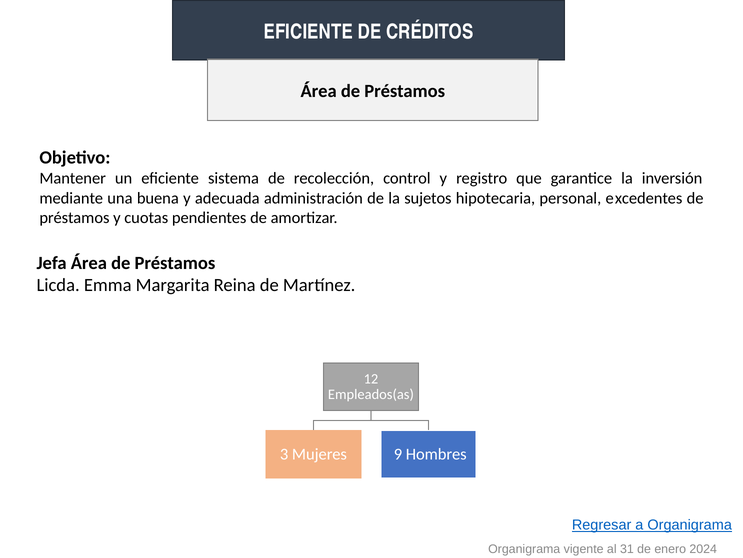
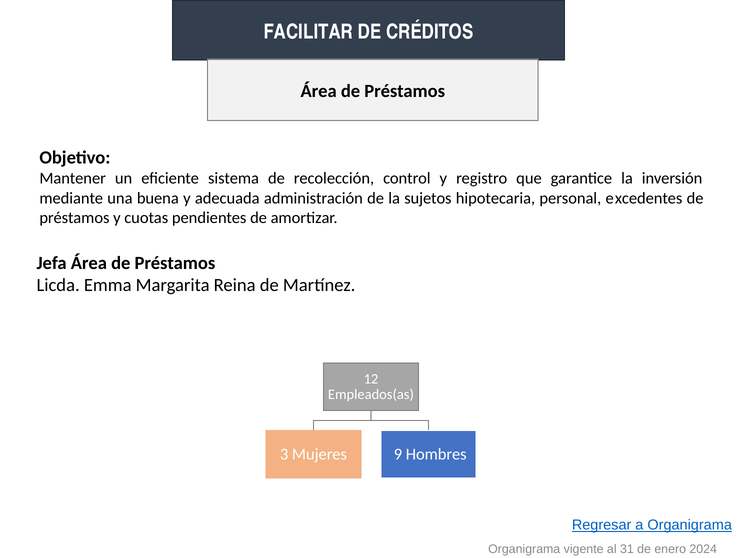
EFICIENTE: EFICIENTE -> FACILITAR (308, 32)
